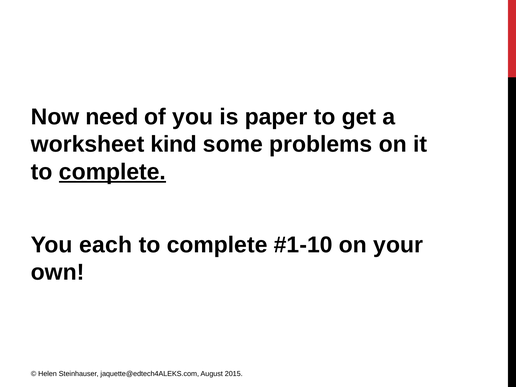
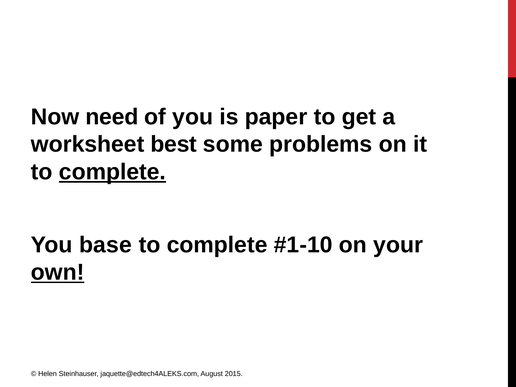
kind: kind -> best (174, 144)
each: each -> base (106, 245)
own underline: none -> present (58, 272)
